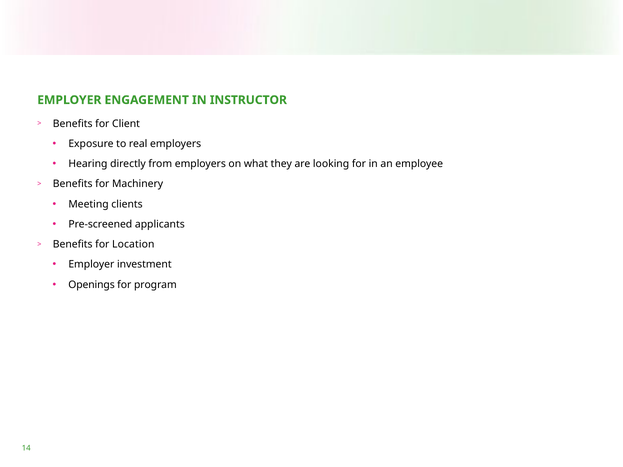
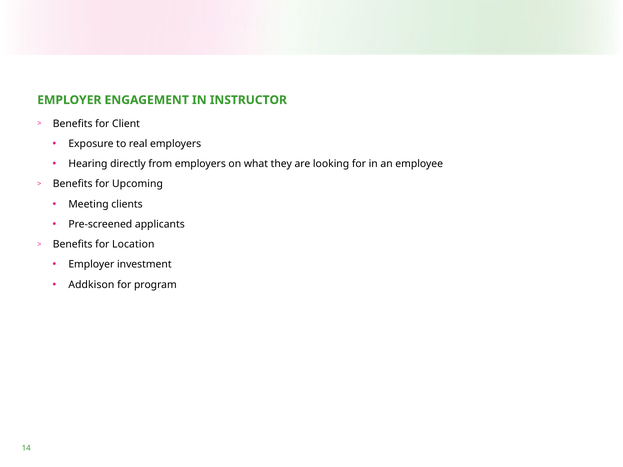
Machinery: Machinery -> Upcoming (138, 184)
Openings: Openings -> Addkison (91, 285)
